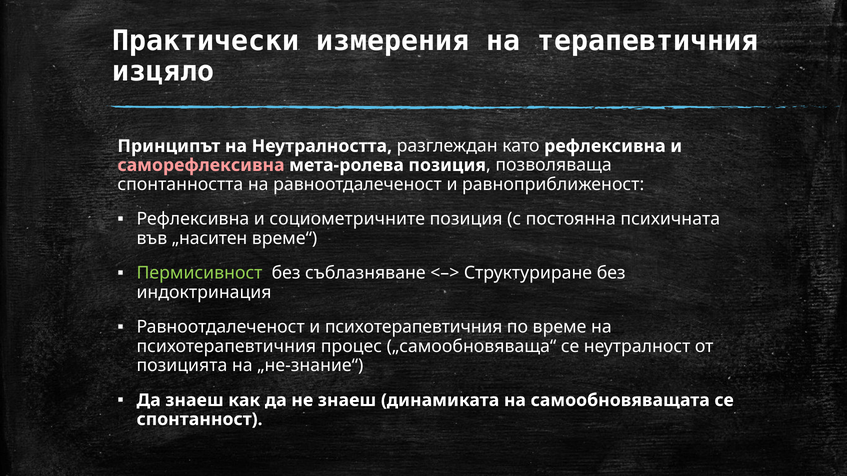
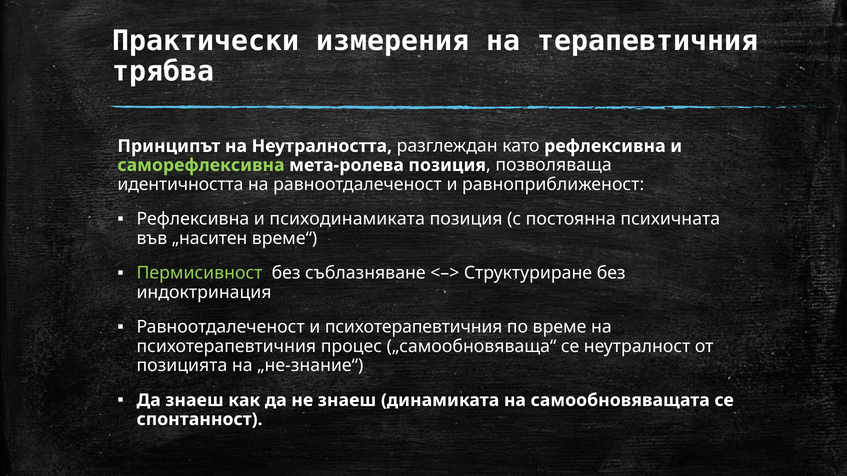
изцяло: изцяло -> трябва (163, 71)
саморефлексивна colour: pink -> light green (201, 165)
спонтанността: спонтанността -> идентичността (180, 184)
социометричните: социометричните -> психодинамиката (347, 219)
